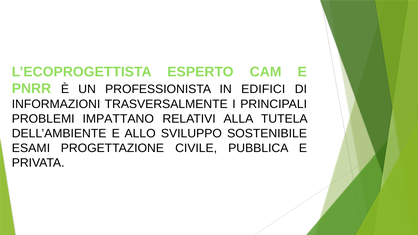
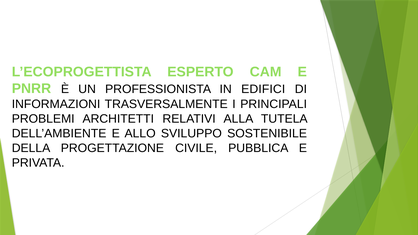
IMPATTANO: IMPATTANO -> ARCHITETTI (118, 119)
ESAMI: ESAMI -> DELLA (31, 148)
